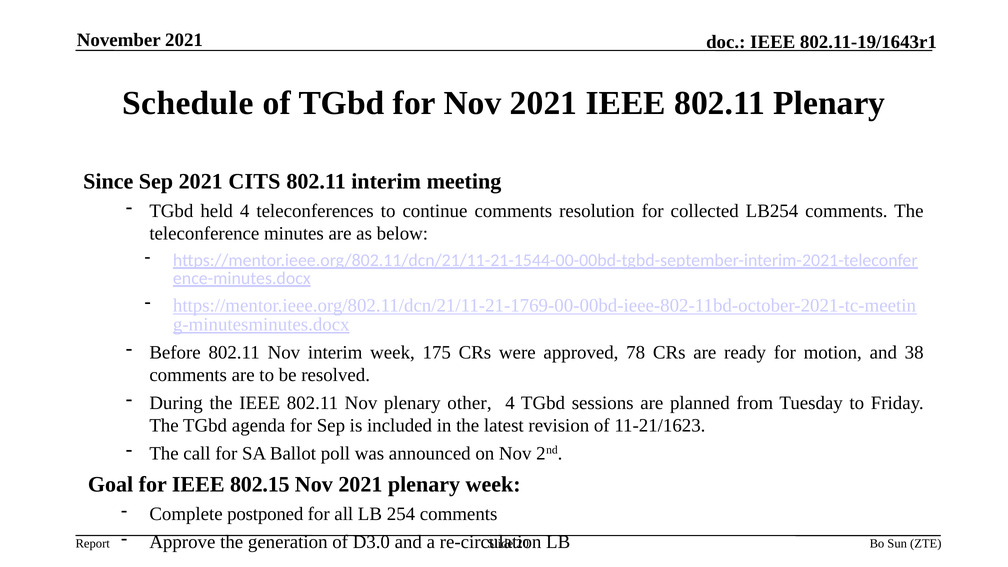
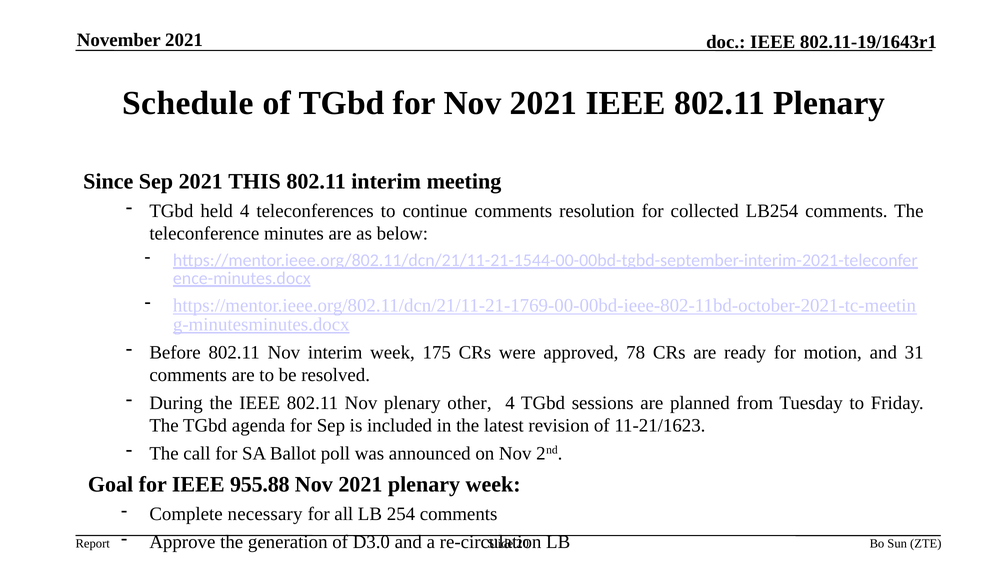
CITS: CITS -> THIS (255, 181)
38: 38 -> 31 (914, 352)
802.15: 802.15 -> 955.88 (260, 485)
postponed: postponed -> necessary (265, 514)
